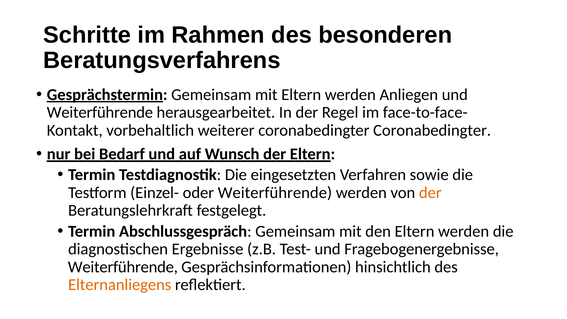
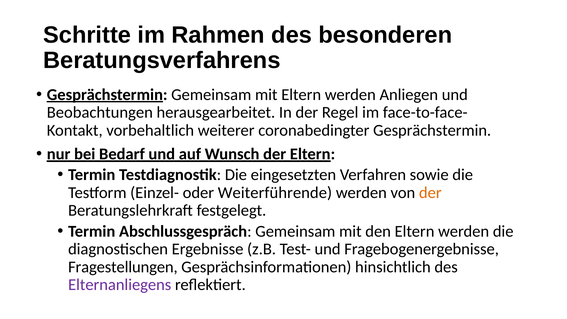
Weiterführende: Weiterführende -> Beobachtungen (100, 112)
coronabedingter Coronabedingter: Coronabedingter -> Gesprächstermin (432, 130)
Weiterführende: Weiterführende -> Fragestellungen (123, 267)
Elternanliegens colour: orange -> purple (120, 285)
